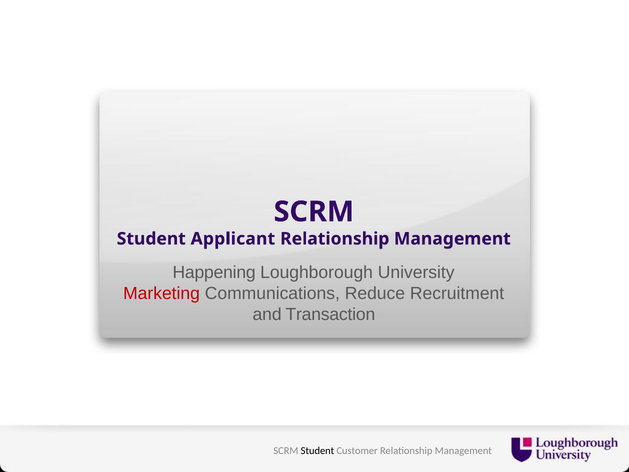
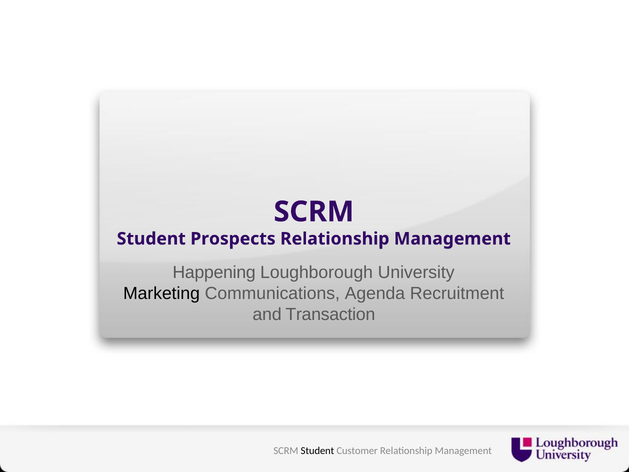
Applicant: Applicant -> Prospects (233, 239)
Marketing colour: red -> black (162, 293)
Reduce: Reduce -> Agenda (375, 293)
